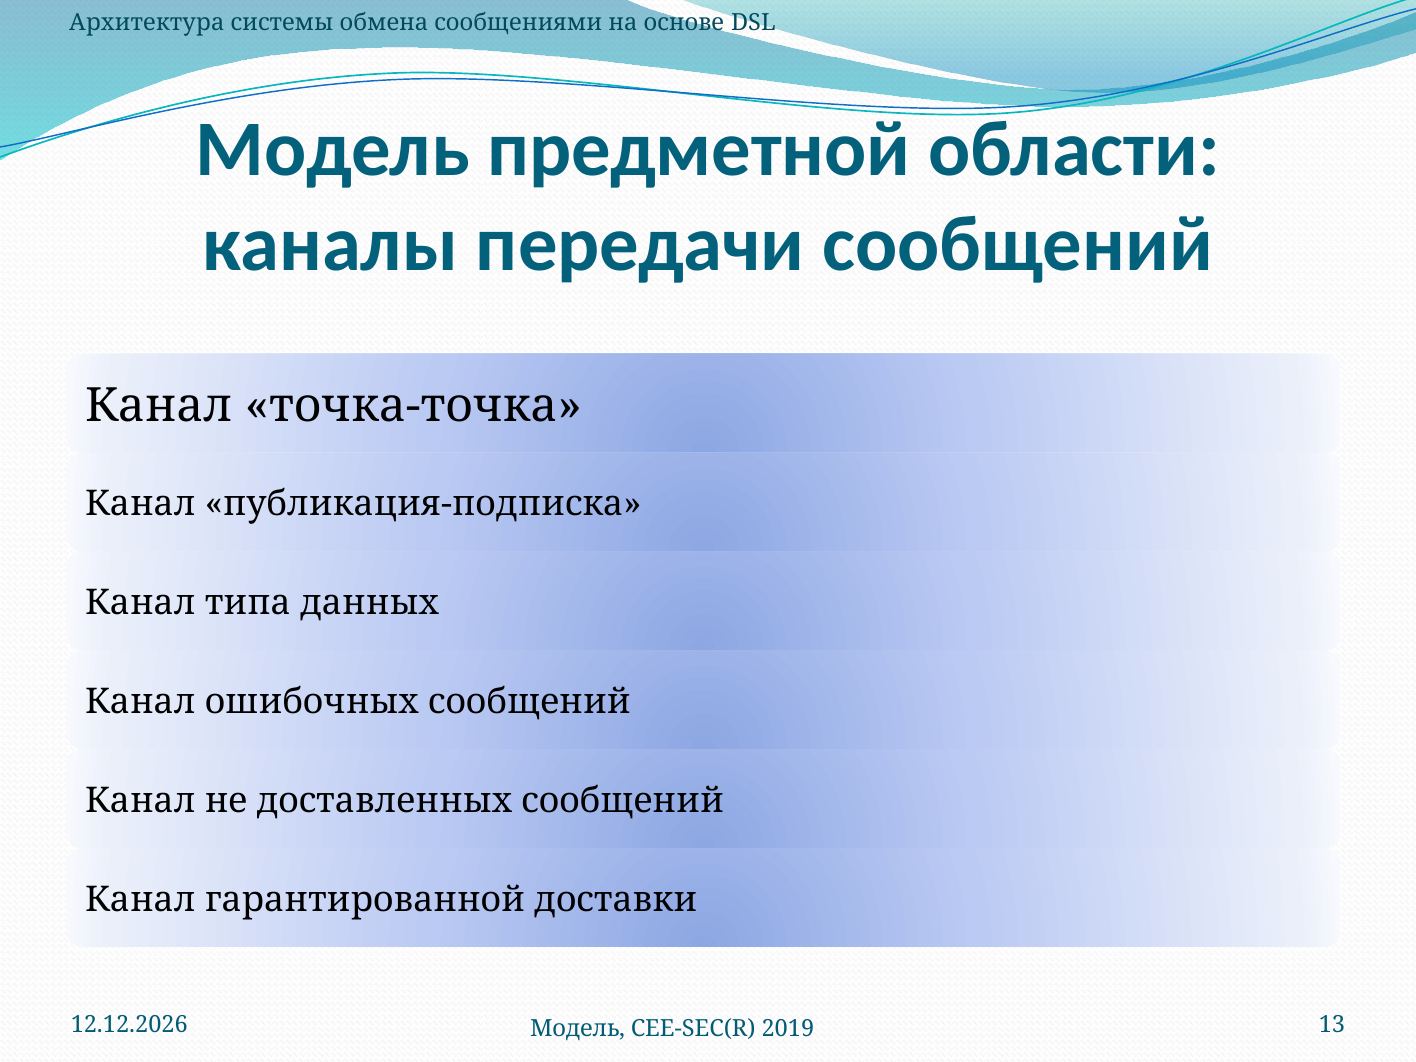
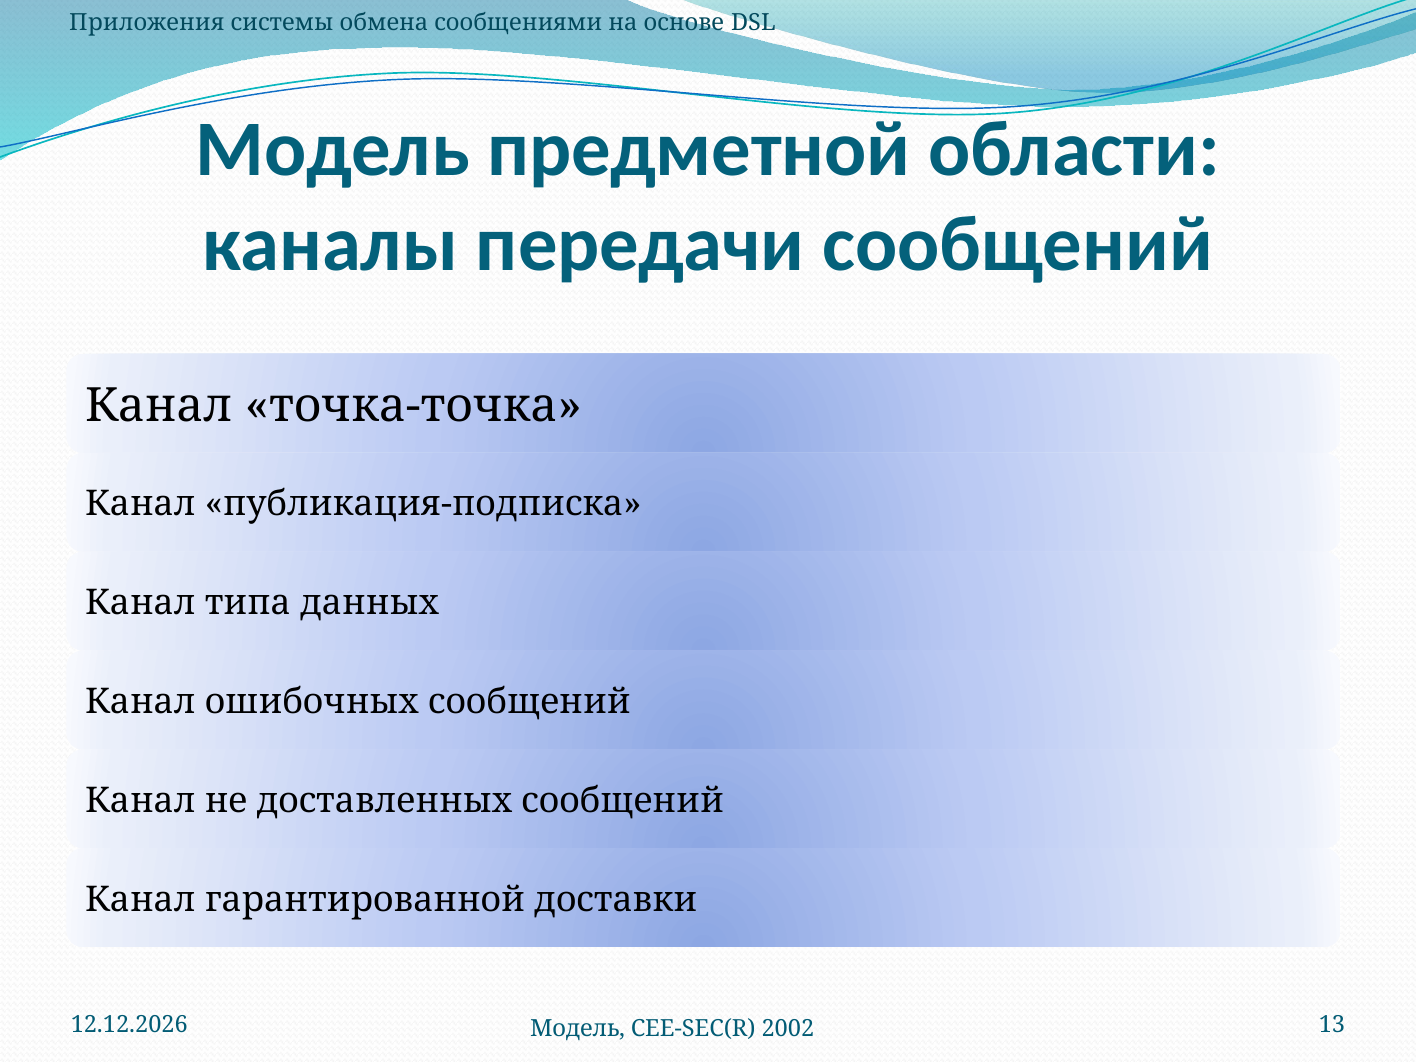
Архитектура: Архитектура -> Приложения (147, 23)
2019: 2019 -> 2002 (788, 1028)
